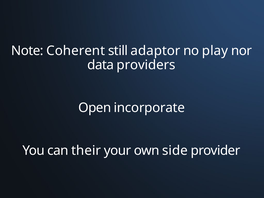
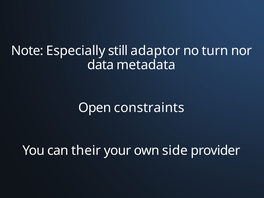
Coherent: Coherent -> Especially (76, 51)
play: play -> turn (215, 51)
providers: providers -> metadata (146, 65)
incorporate: incorporate -> constraints (149, 108)
